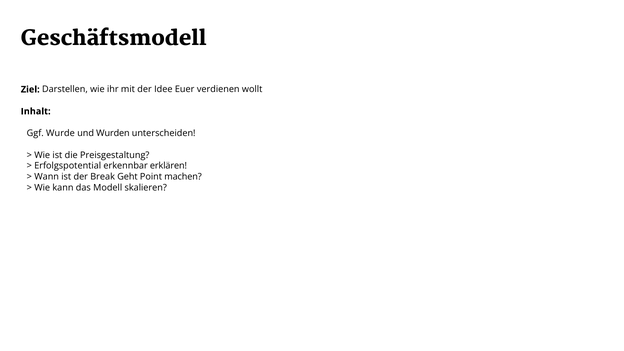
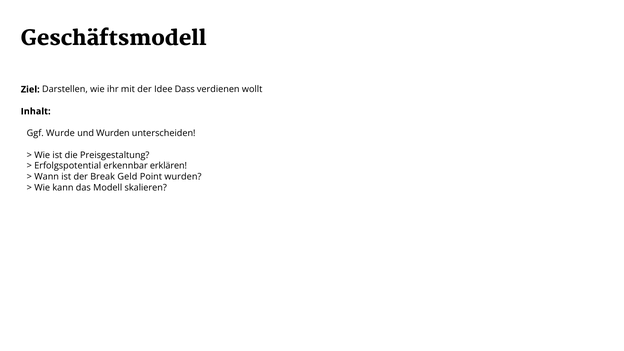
Euer: Euer -> Dass (185, 89)
Geht: Geht -> Geld (127, 177)
Point machen: machen -> wurden (183, 177)
